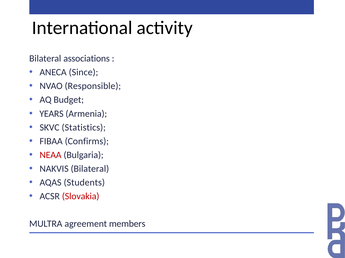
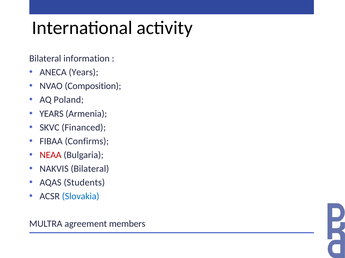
associations: associations -> information (87, 59)
ANECA Since: Since -> Years (84, 73)
Responsible: Responsible -> Composition (93, 86)
Budget: Budget -> Poland (69, 100)
Statistics: Statistics -> Financed (84, 128)
Slovakia colour: red -> blue (81, 197)
